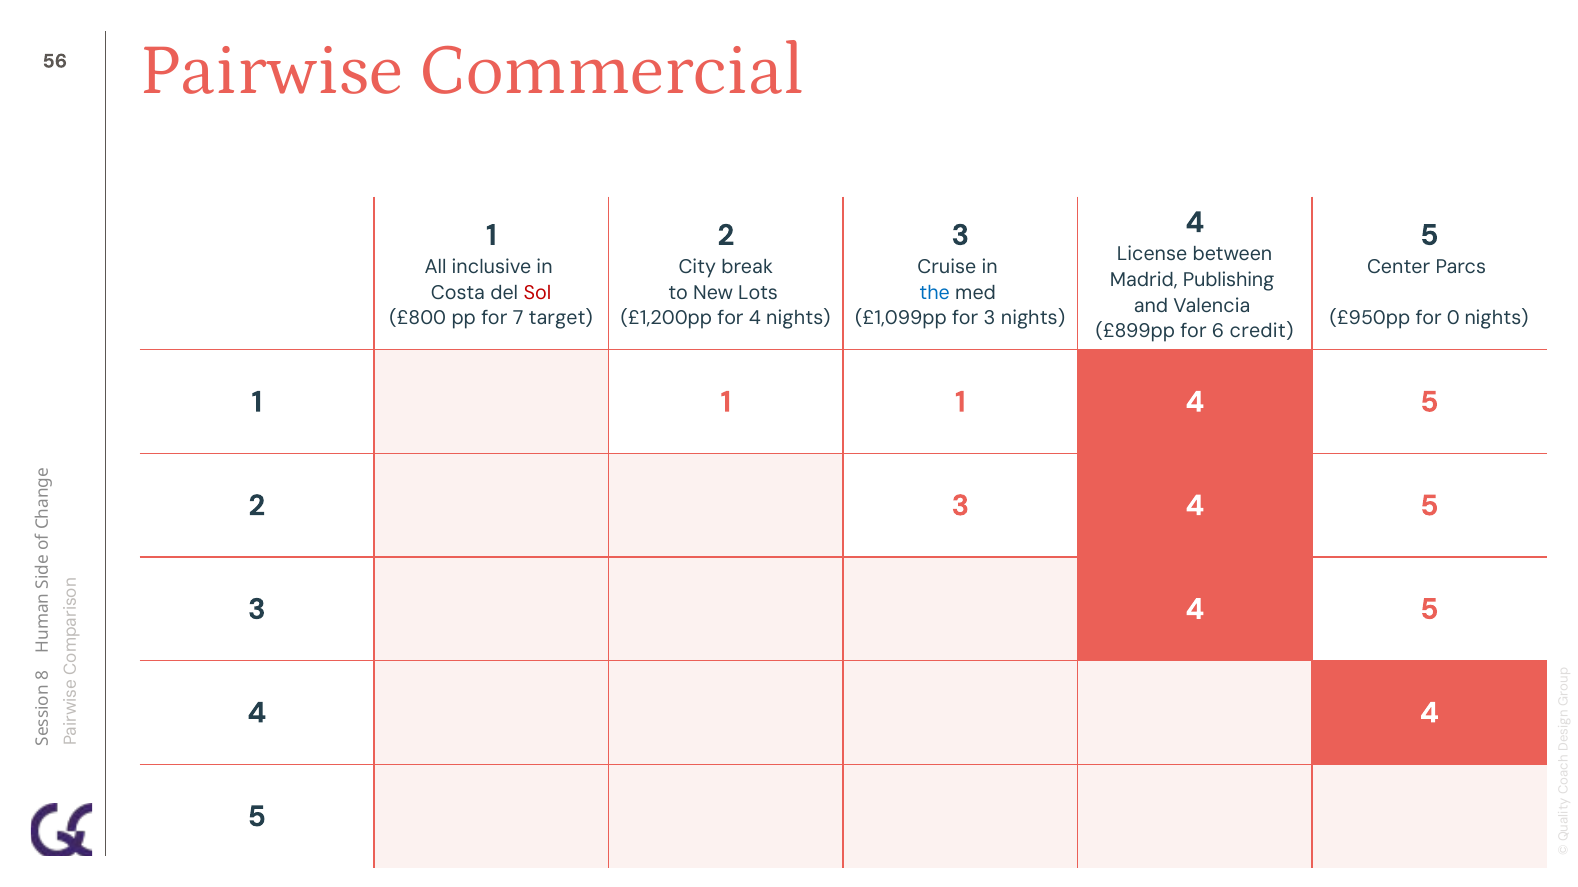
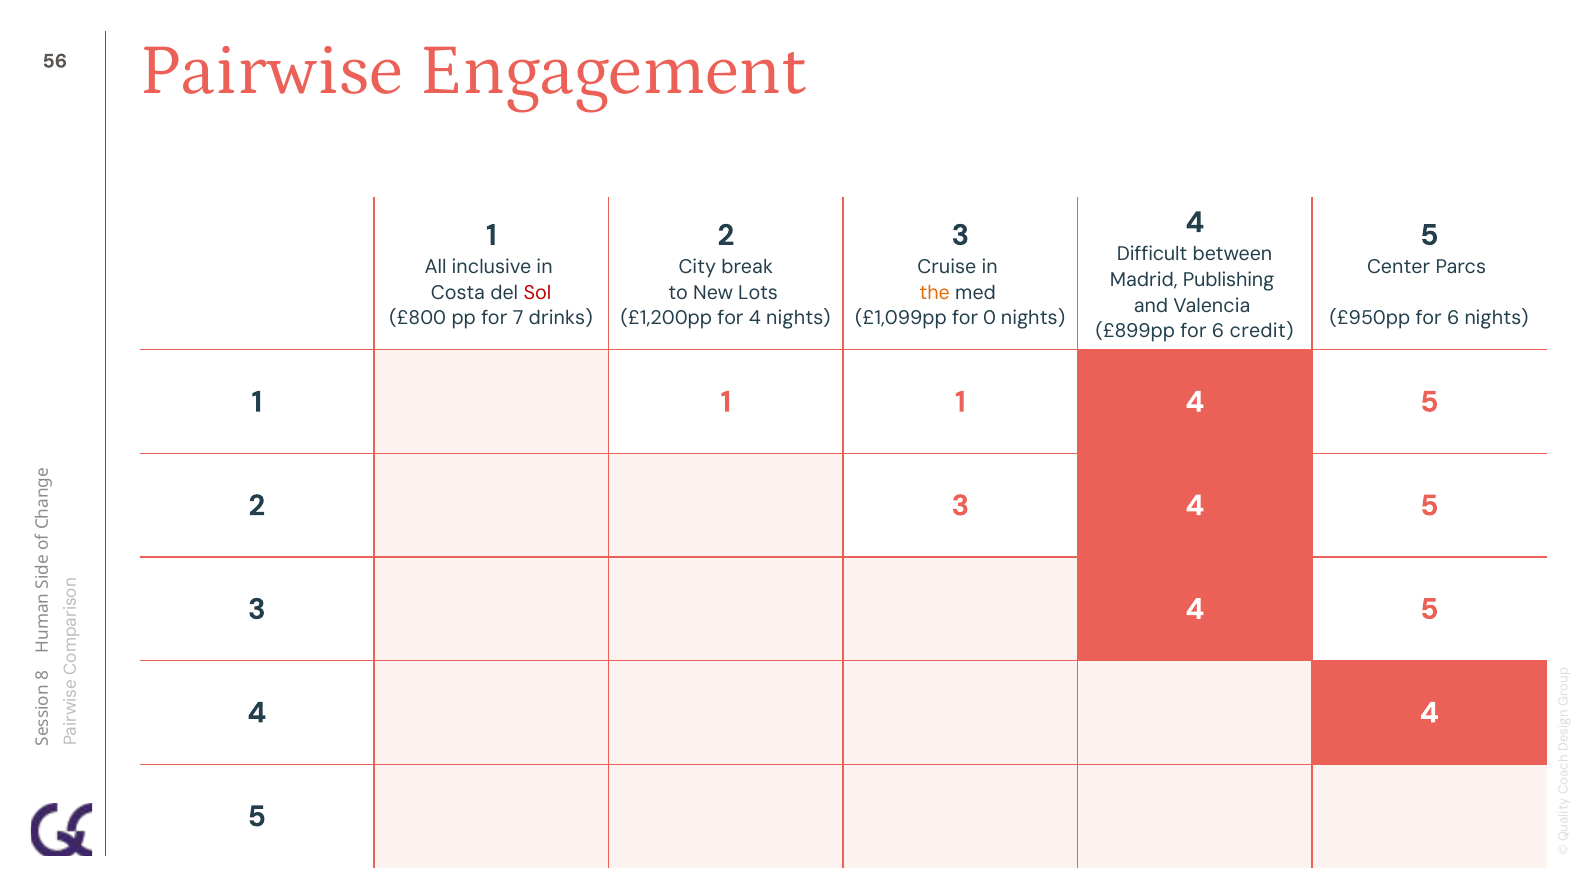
Commercial: Commercial -> Engagement (613, 69)
License: License -> Difficult (1152, 254)
the colour: blue -> orange (935, 293)
target: target -> drinks (561, 319)
for 3: 3 -> 0 (990, 319)
£950pp for 0: 0 -> 6 (1453, 319)
